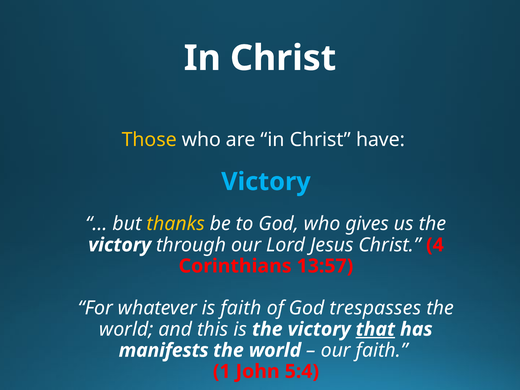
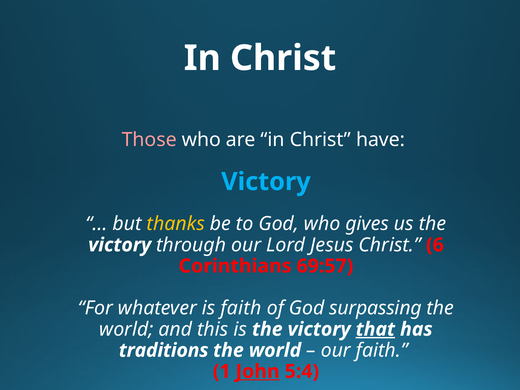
Those colour: yellow -> pink (149, 140)
4: 4 -> 6 (435, 245)
13:57: 13:57 -> 69:57 (325, 266)
trespasses: trespasses -> surpassing (376, 308)
manifests: manifests -> traditions (164, 350)
John underline: none -> present (258, 371)
